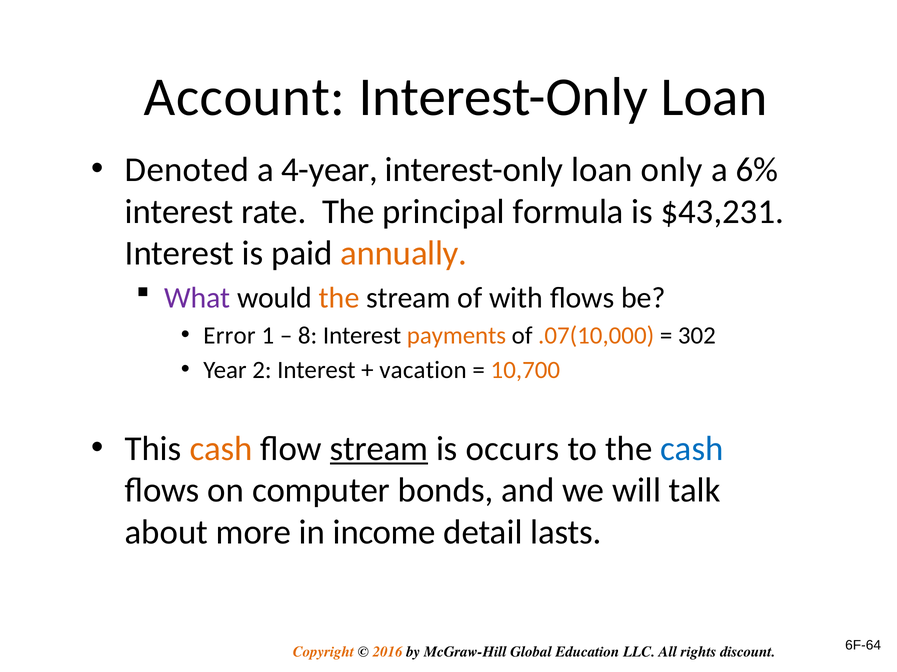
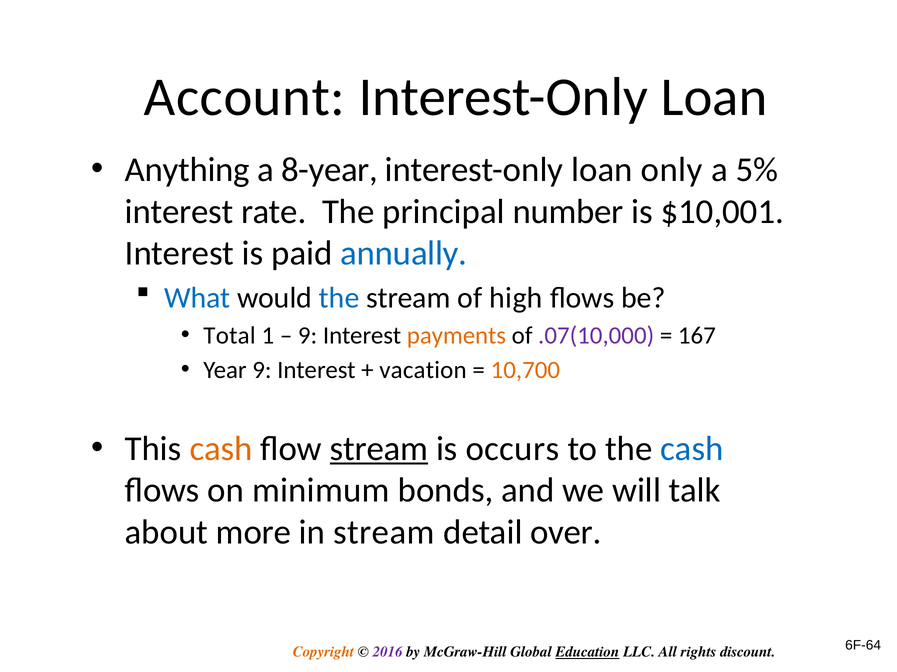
Denoted: Denoted -> Anything (187, 170)
4-year: 4-year -> 8-year (330, 170)
6%: 6% -> 5% (757, 170)
formula: formula -> number (568, 212)
$43,231: $43,231 -> $10,001 (722, 212)
annually colour: orange -> blue (404, 254)
What colour: purple -> blue (197, 298)
the colour: orange -> blue (339, 298)
with: with -> high (516, 298)
Error: Error -> Total (230, 336)
8: 8 -> 9 (308, 336)
.07(10,000 colour: orange -> purple (596, 336)
302: 302 -> 167 (697, 336)
Year 2: 2 -> 9 (262, 371)
computer: computer -> minimum (321, 491)
in income: income -> stream (384, 533)
lasts: lasts -> over (566, 533)
2016 colour: orange -> purple (388, 653)
Education underline: none -> present (587, 653)
